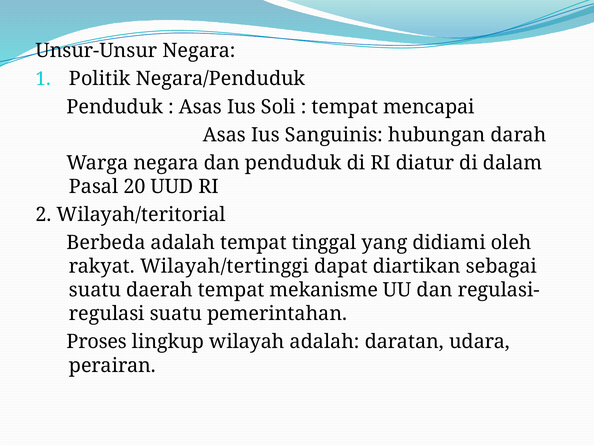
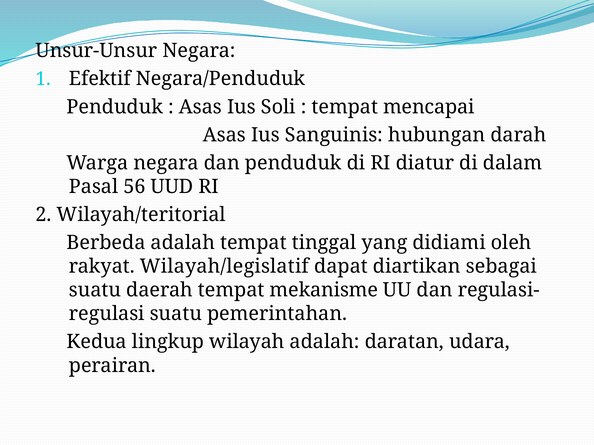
Politik: Politik -> Efektif (100, 79)
20: 20 -> 56 (134, 187)
Wilayah/tertinggi: Wilayah/tertinggi -> Wilayah/legislatif (224, 267)
Proses: Proses -> Kedua (97, 342)
